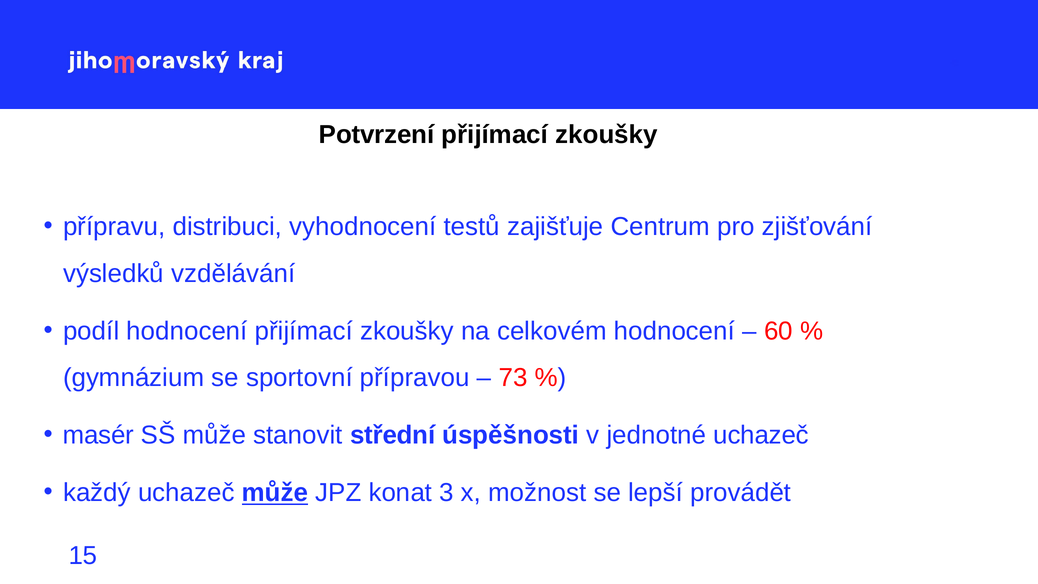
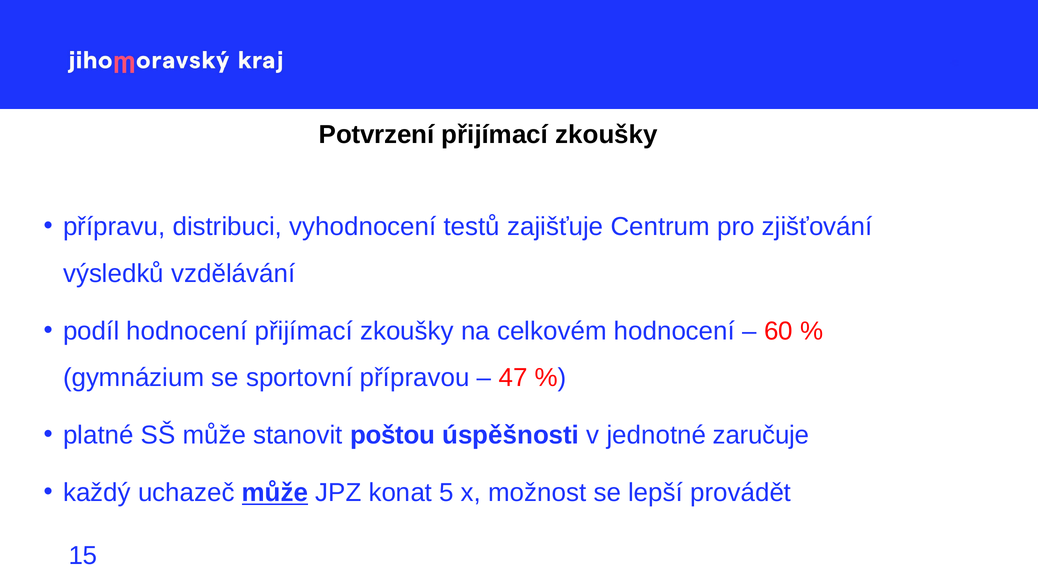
73: 73 -> 47 (513, 378)
masér: masér -> platné (98, 435)
střední: střední -> poštou (393, 435)
jednotné uchazeč: uchazeč -> zaručuje (761, 435)
3: 3 -> 5 (447, 493)
